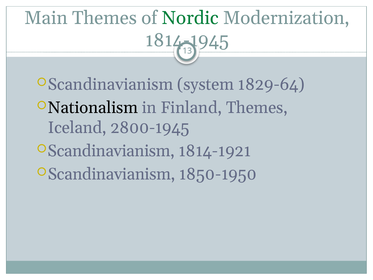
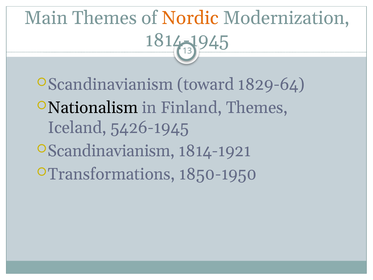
Nordic colour: green -> orange (190, 18)
system: system -> toward (206, 84)
2800-1945: 2800-1945 -> 5426-1945 (150, 128)
Scandinavianism: Scandinavianism -> Transformations (111, 174)
